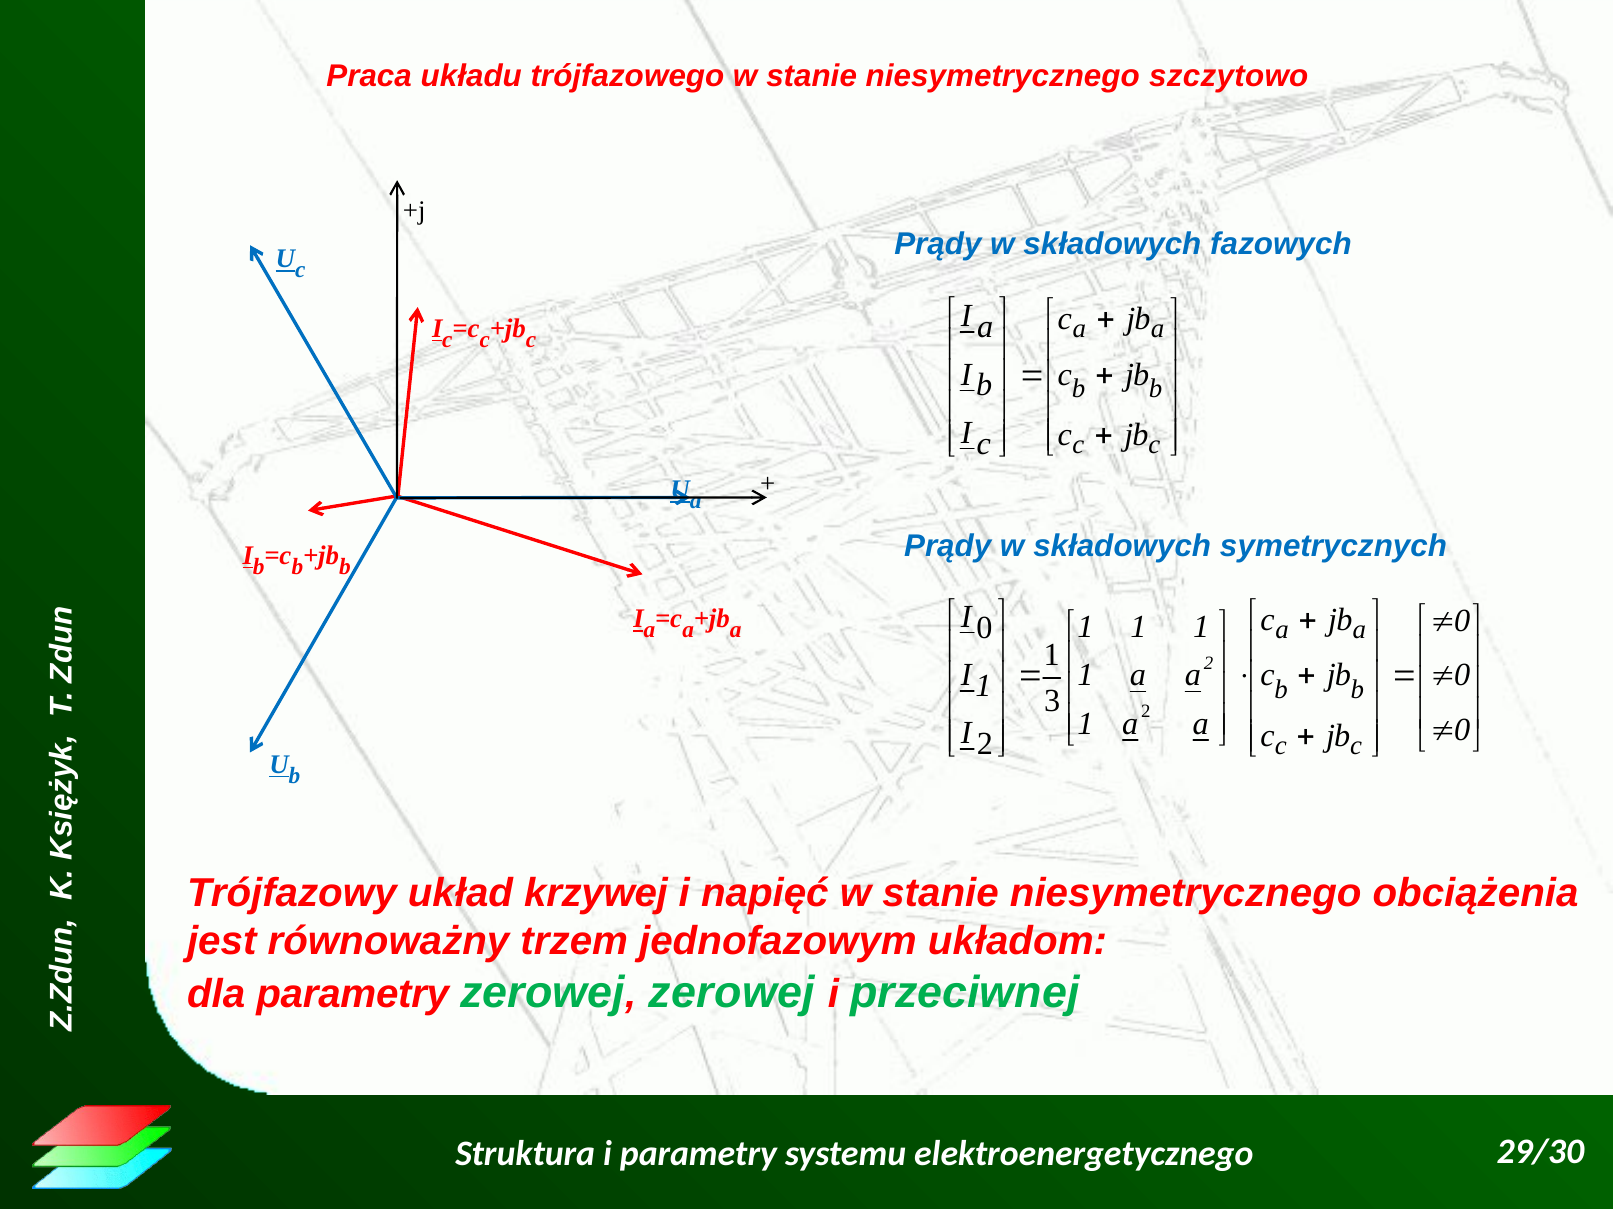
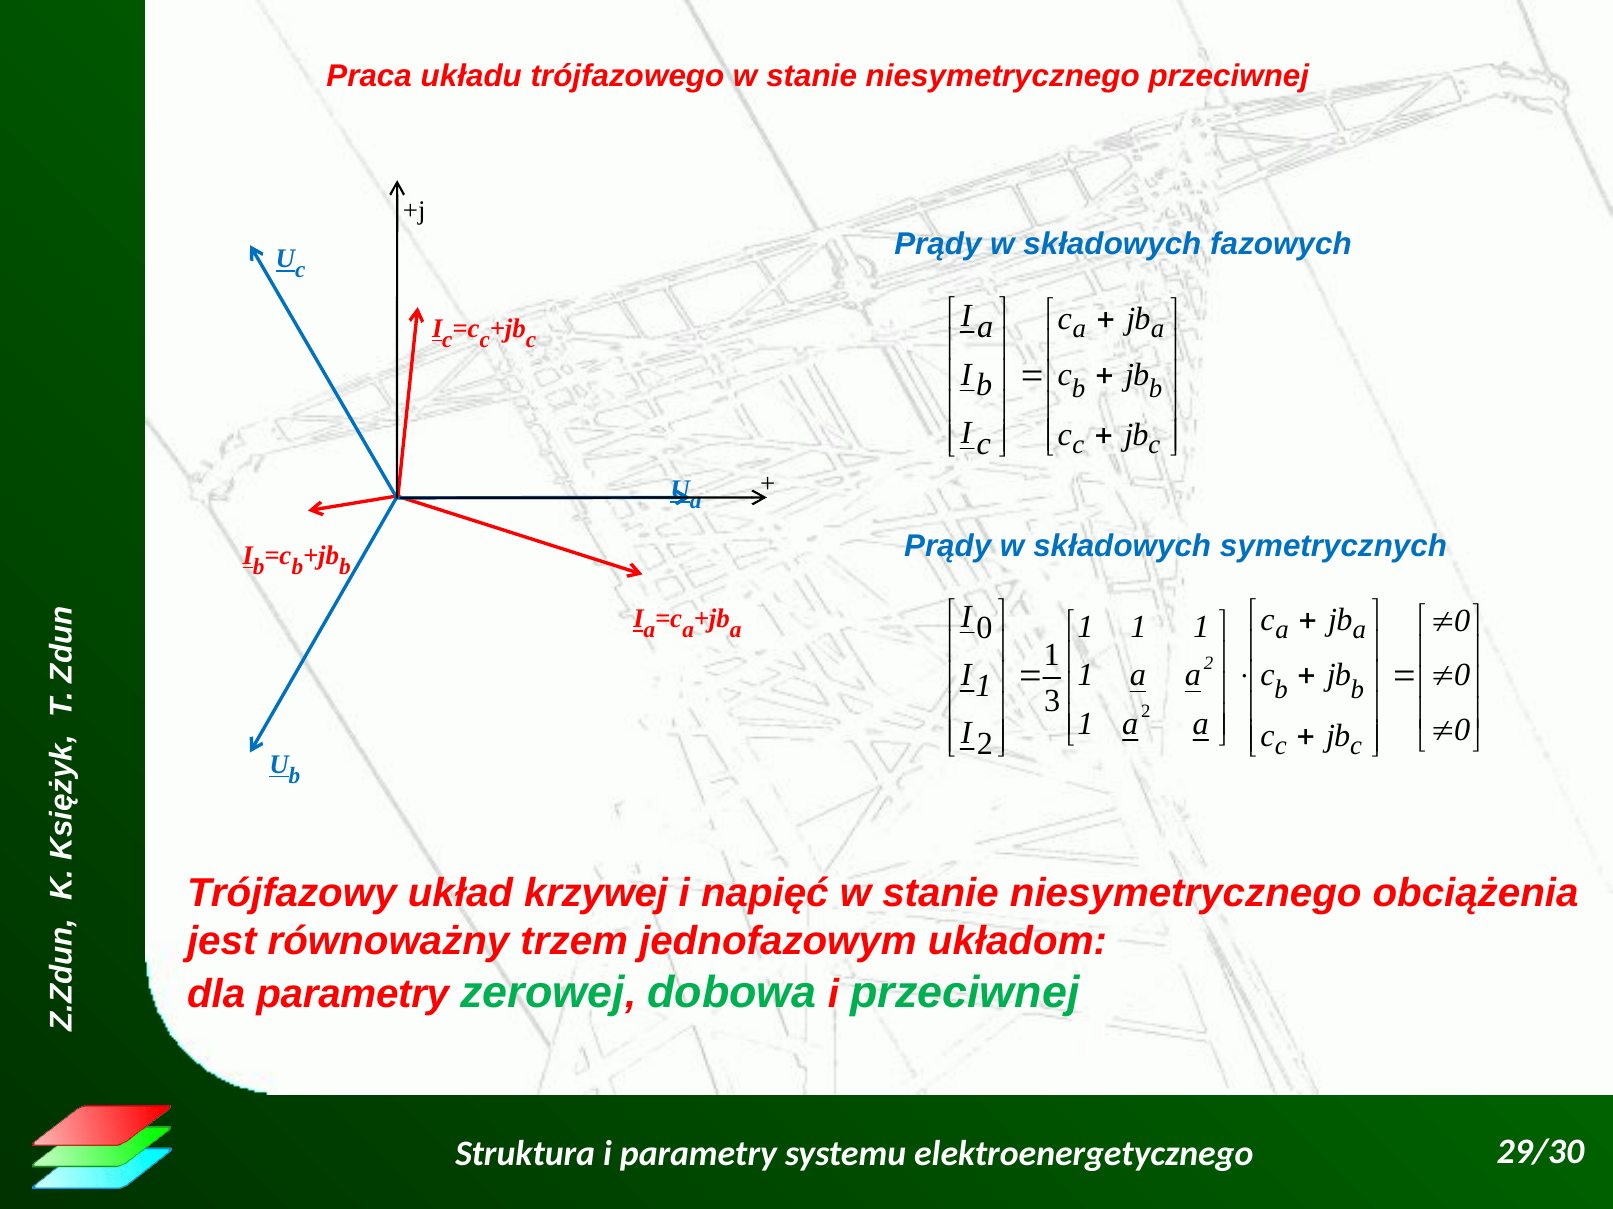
niesymetrycznego szczytowo: szczytowo -> przeciwnej (1229, 76)
zerowej zerowej: zerowej -> dobowa (732, 994)
